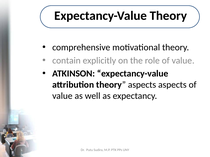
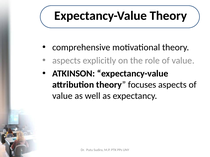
contain: contain -> aspects (66, 61)
theory aspects: aspects -> focuses (142, 85)
